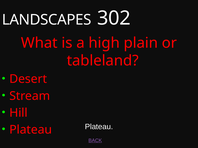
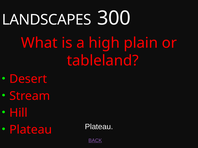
302: 302 -> 300 (114, 18)
